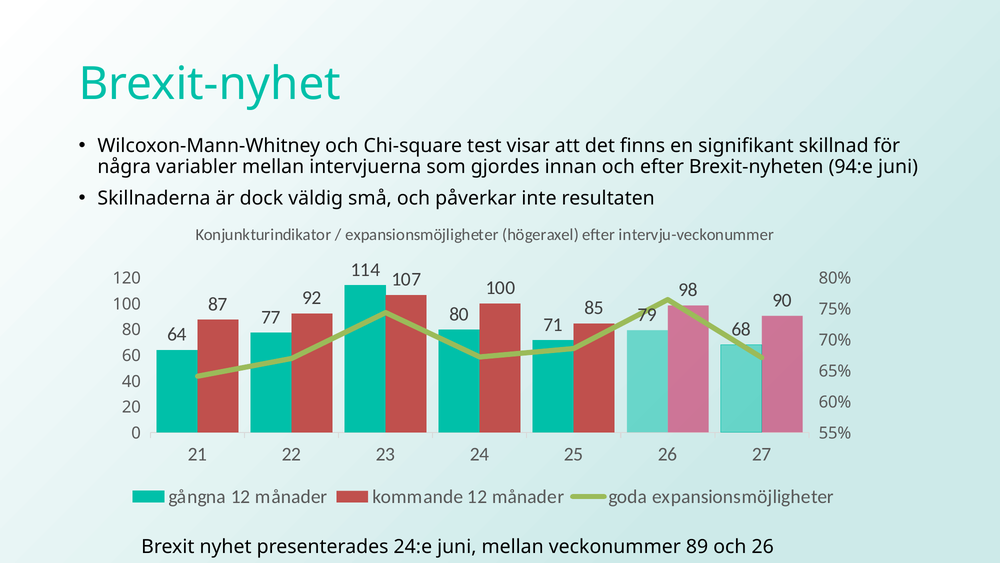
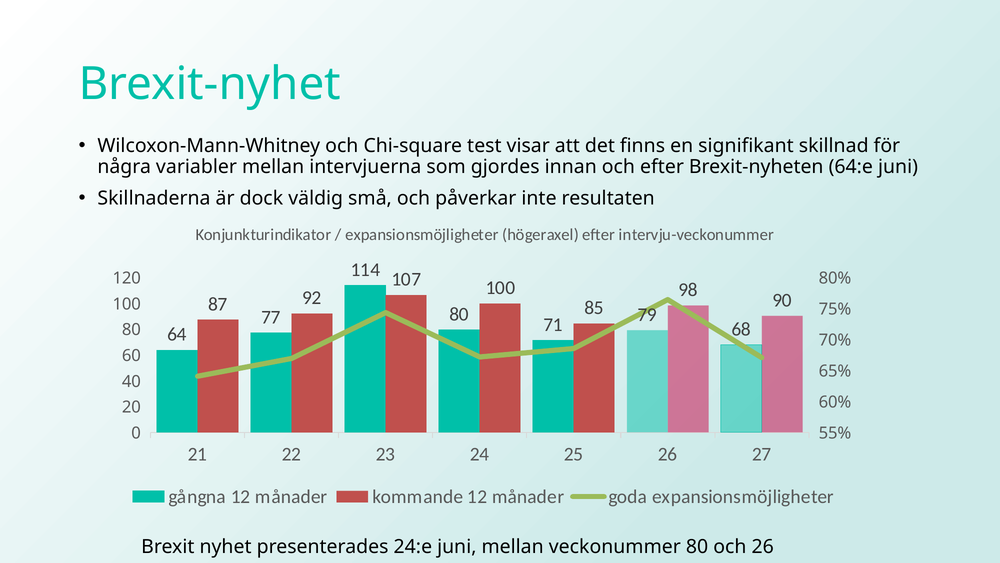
94:e: 94:e -> 64:e (851, 167)
veckonummer 89: 89 -> 80 (697, 546)
